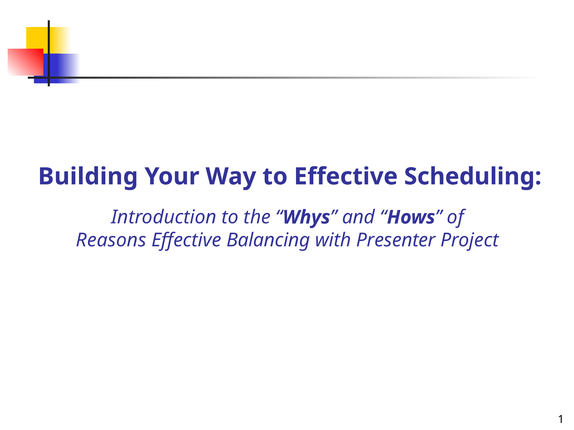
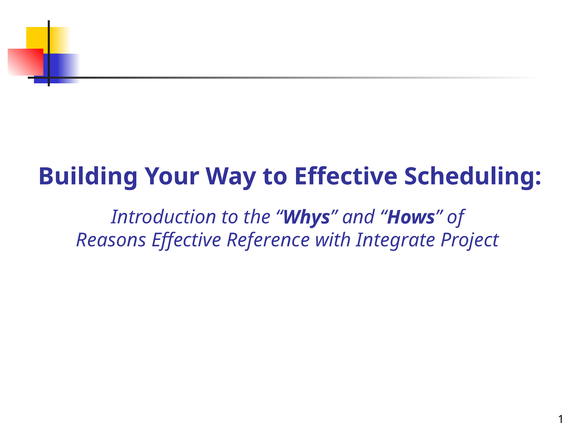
Balancing: Balancing -> Reference (268, 240)
Presenter: Presenter -> Integrate (396, 240)
